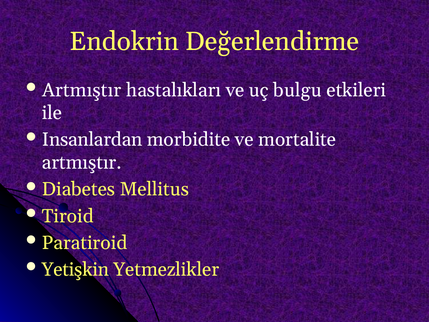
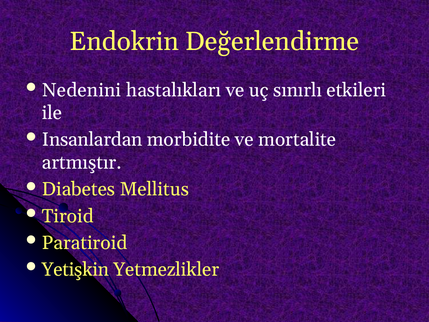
Artmıştır: Artmıştır -> Nedenini (82, 90)
bulgu: bulgu -> sınırlı (298, 90)
